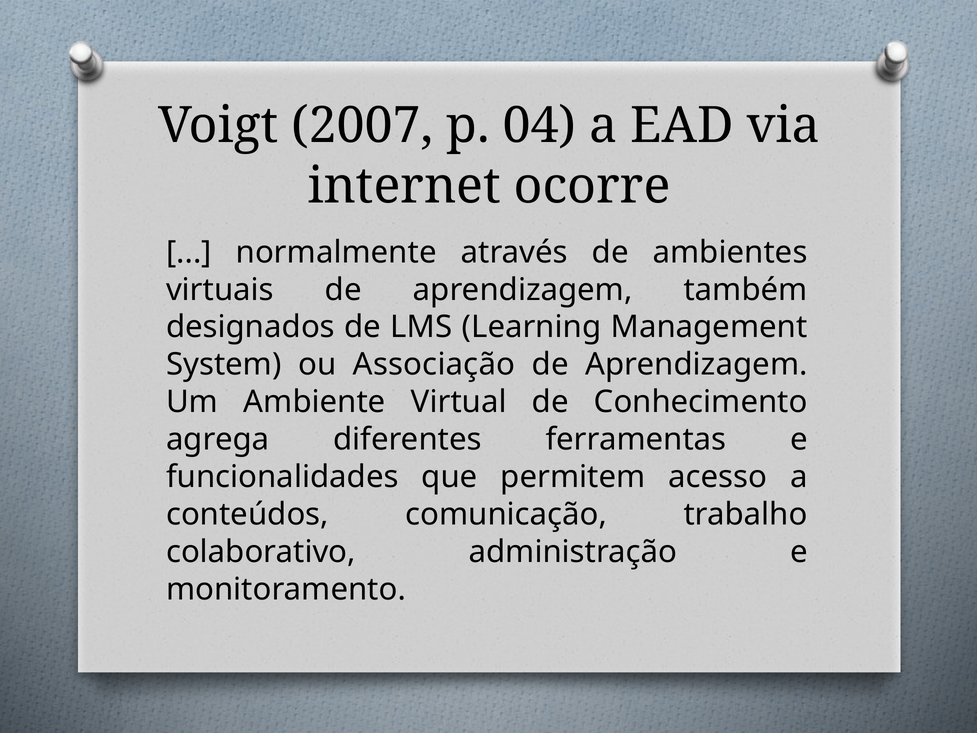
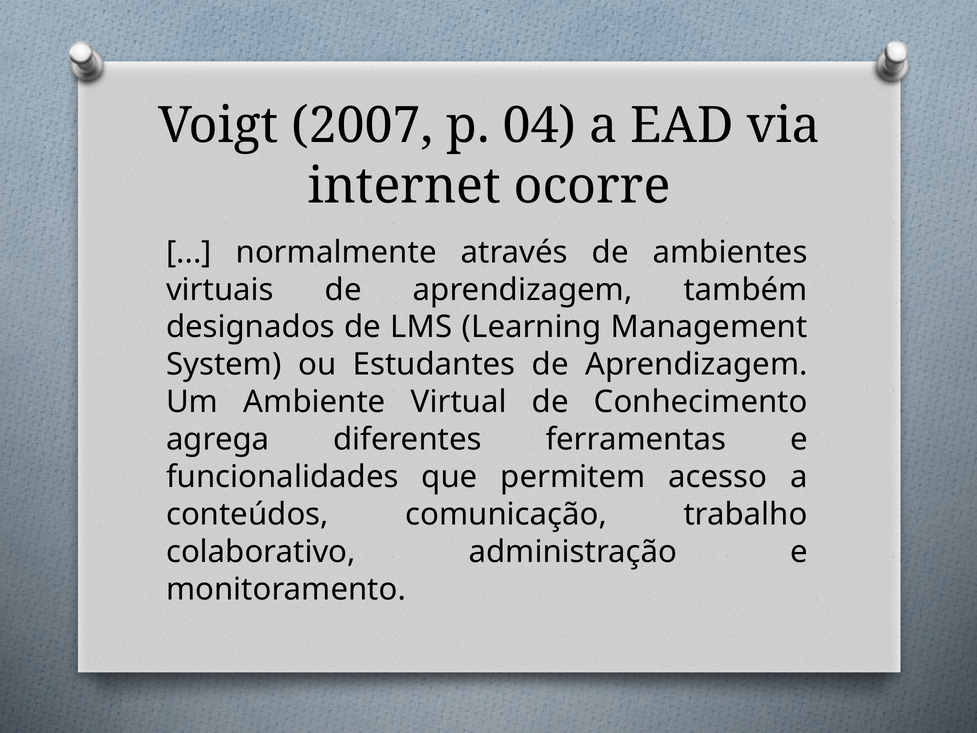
Associação: Associação -> Estudantes (434, 365)
